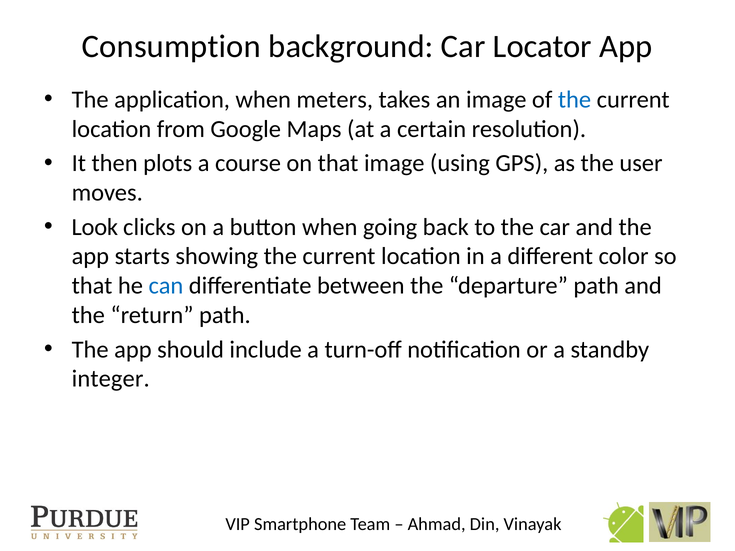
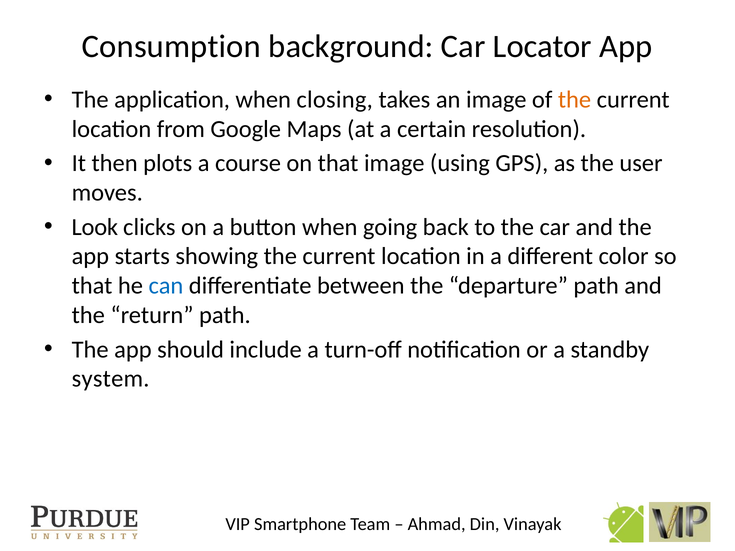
meters: meters -> closing (335, 100)
the colour: blue -> orange (575, 100)
integer: integer -> system (111, 379)
